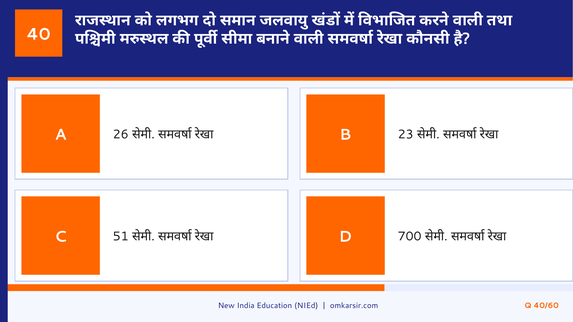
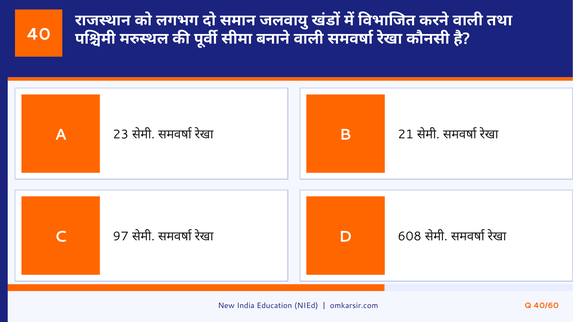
26: 26 -> 23 (121, 135)
23: 23 -> 21 (406, 135)
51: 51 -> 97 (121, 237)
700: 700 -> 608 (410, 237)
